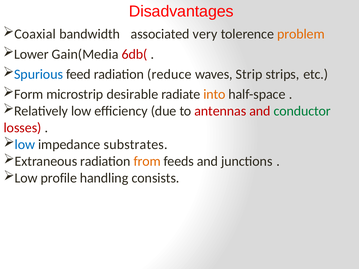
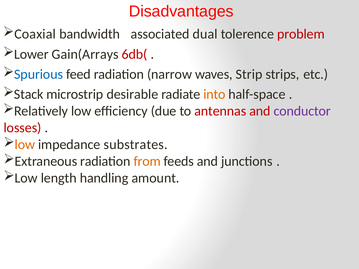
very: very -> dual (205, 34)
problem colour: orange -> red (301, 34)
Gain(Media: Gain(Media -> Gain(Arrays (85, 54)
reduce: reduce -> narrow (170, 74)
Form: Form -> Stack (29, 94)
conductor colour: green -> purple (302, 111)
low colour: blue -> orange (25, 145)
profile: profile -> length (59, 178)
consists: consists -> amount (156, 178)
